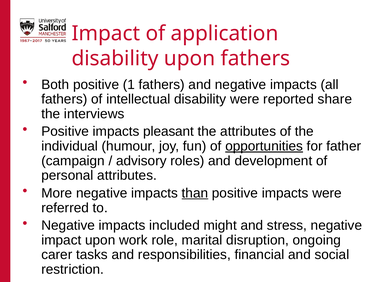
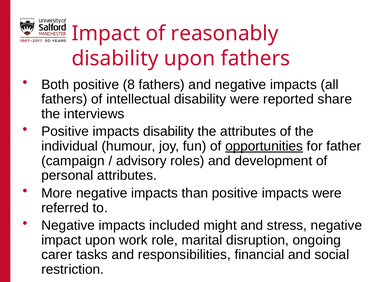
application: application -> reasonably (225, 33)
1: 1 -> 8 (129, 85)
impacts pleasant: pleasant -> disability (169, 132)
than underline: present -> none (195, 193)
